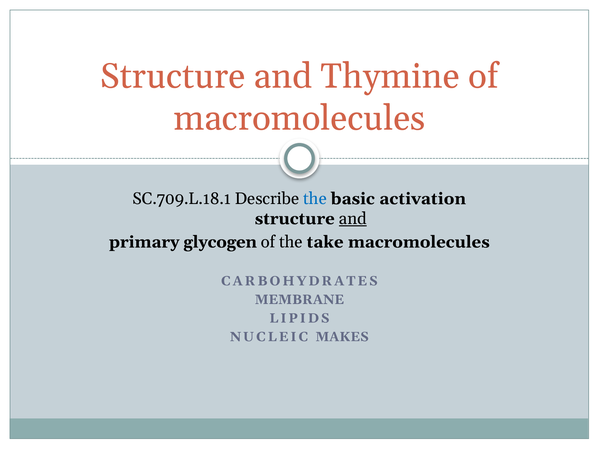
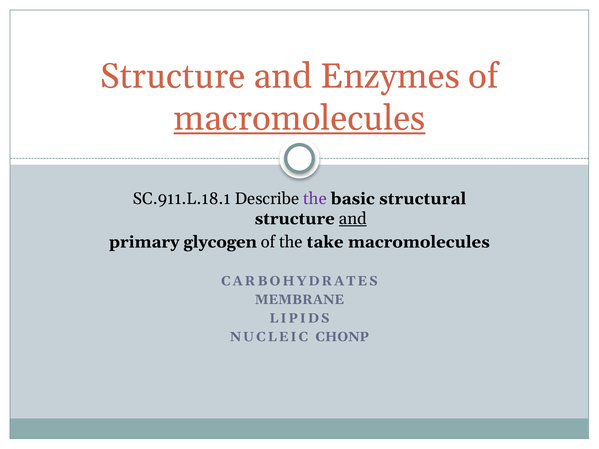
Thymine: Thymine -> Enzymes (390, 76)
macromolecules underline: none -> present (299, 118)
SC.709.L.18.1: SC.709.L.18.1 -> SC.911.L.18.1 (182, 199)
the colour: blue -> purple (315, 199)
activation: activation -> structural (423, 199)
MAKES: MAKES -> CHONP (342, 337)
